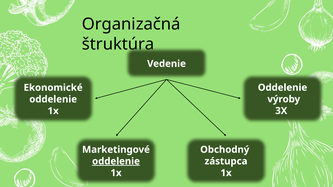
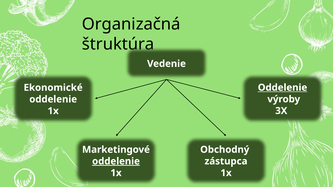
Oddelenie underline: none -> present (283, 88)
